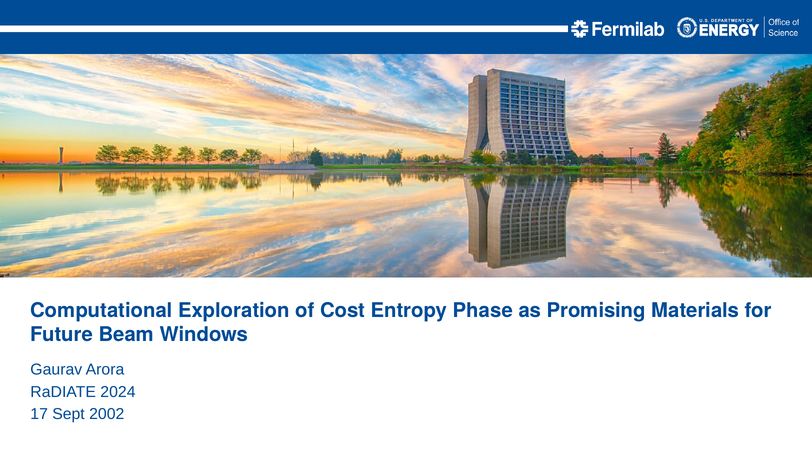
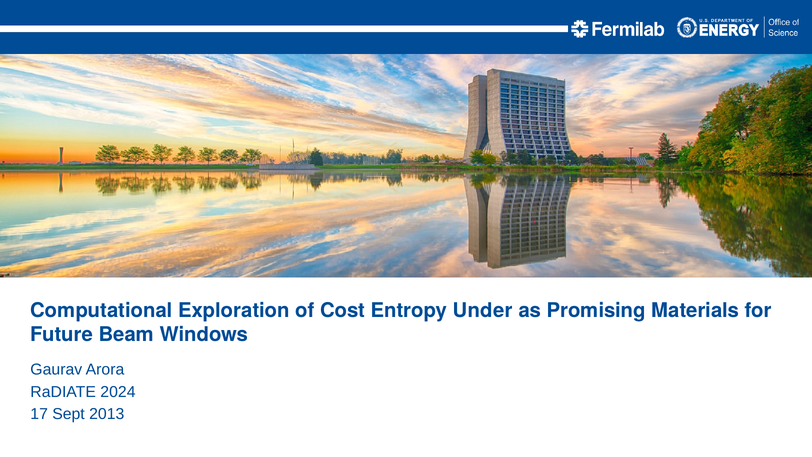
Phase: Phase -> Under (483, 310)
2002: 2002 -> 2013 (107, 414)
